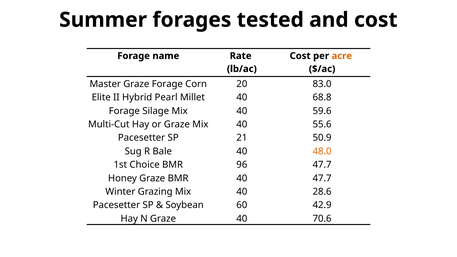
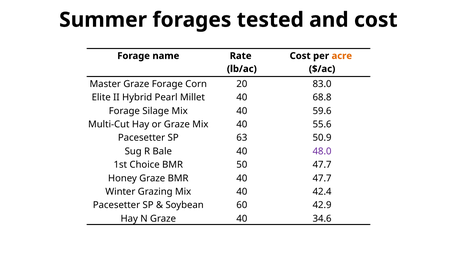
21: 21 -> 63 (242, 138)
48.0 colour: orange -> purple (322, 151)
96: 96 -> 50 (242, 165)
28.6: 28.6 -> 42.4 (322, 192)
70.6: 70.6 -> 34.6 (322, 219)
